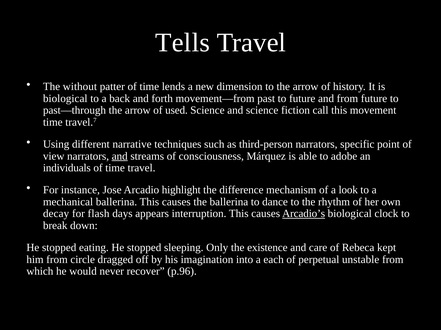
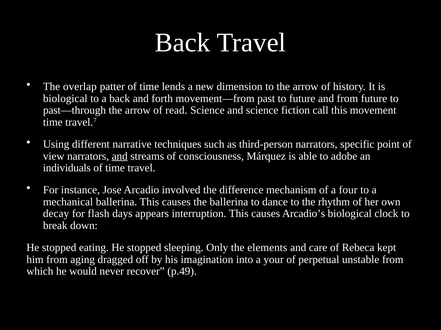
Tells: Tells -> Back (183, 43)
without: without -> overlap (80, 87)
used: used -> read (176, 111)
highlight: highlight -> involved (181, 190)
look: look -> four (348, 190)
Arcadio’s underline: present -> none (304, 214)
existence: existence -> elements (267, 248)
circle: circle -> aging (83, 260)
each: each -> your (274, 260)
p.96: p.96 -> p.49 (182, 272)
